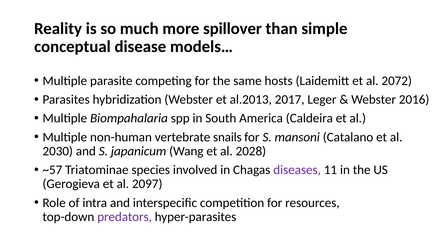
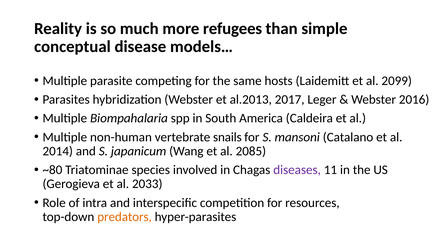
spillover: spillover -> refugees (233, 29)
2072: 2072 -> 2099 (397, 81)
2030: 2030 -> 2014 (58, 151)
2028: 2028 -> 2085 (251, 151)
~57: ~57 -> ~80 (52, 170)
2097: 2097 -> 2033 (147, 184)
predators colour: purple -> orange (125, 217)
